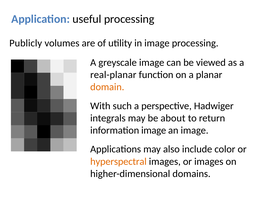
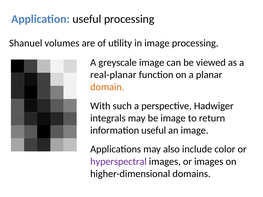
Publicly: Publicly -> Shanuel (26, 43)
be about: about -> image (173, 118)
information image: image -> useful (154, 131)
hyperspectral colour: orange -> purple (118, 162)
